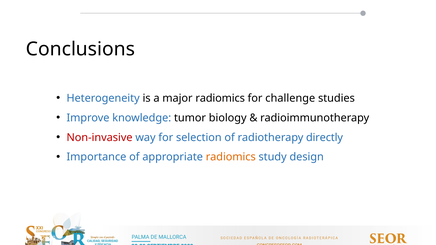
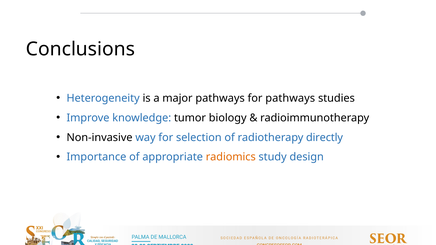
major radiomics: radiomics -> pathways (220, 98)
for challenge: challenge -> pathways (290, 98)
Non-invasive colour: red -> black (100, 138)
